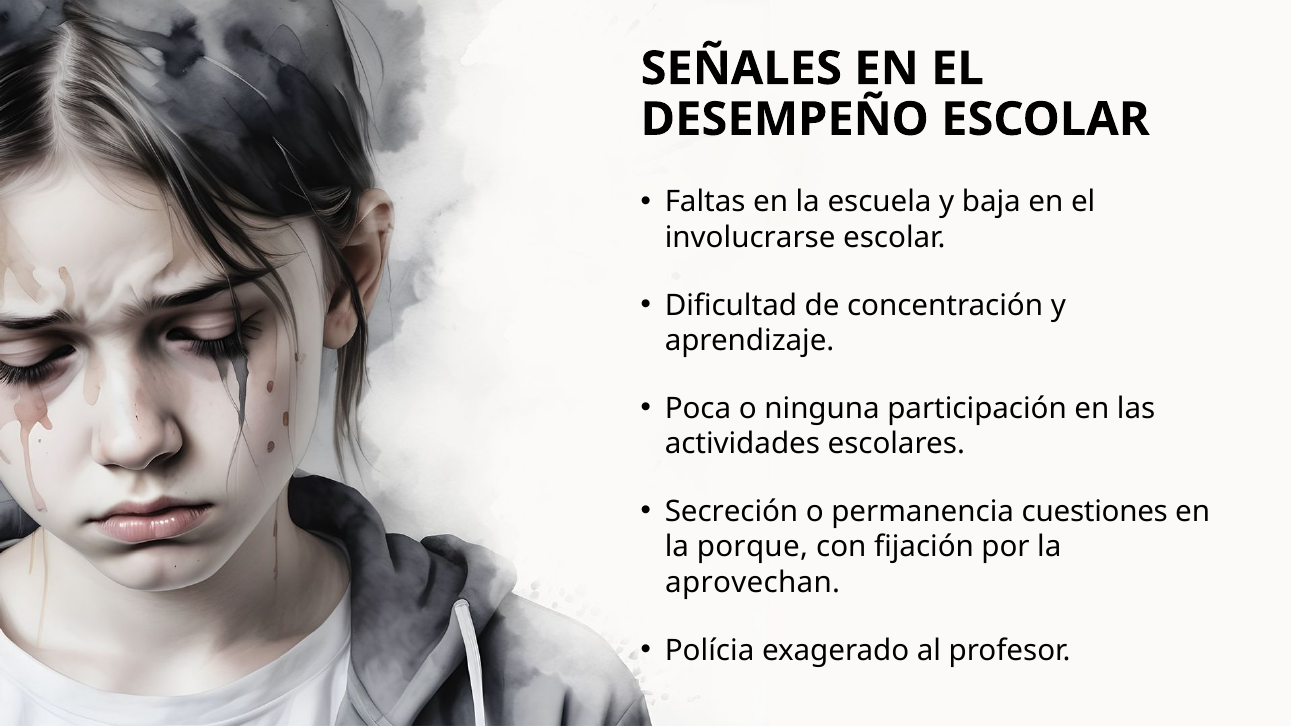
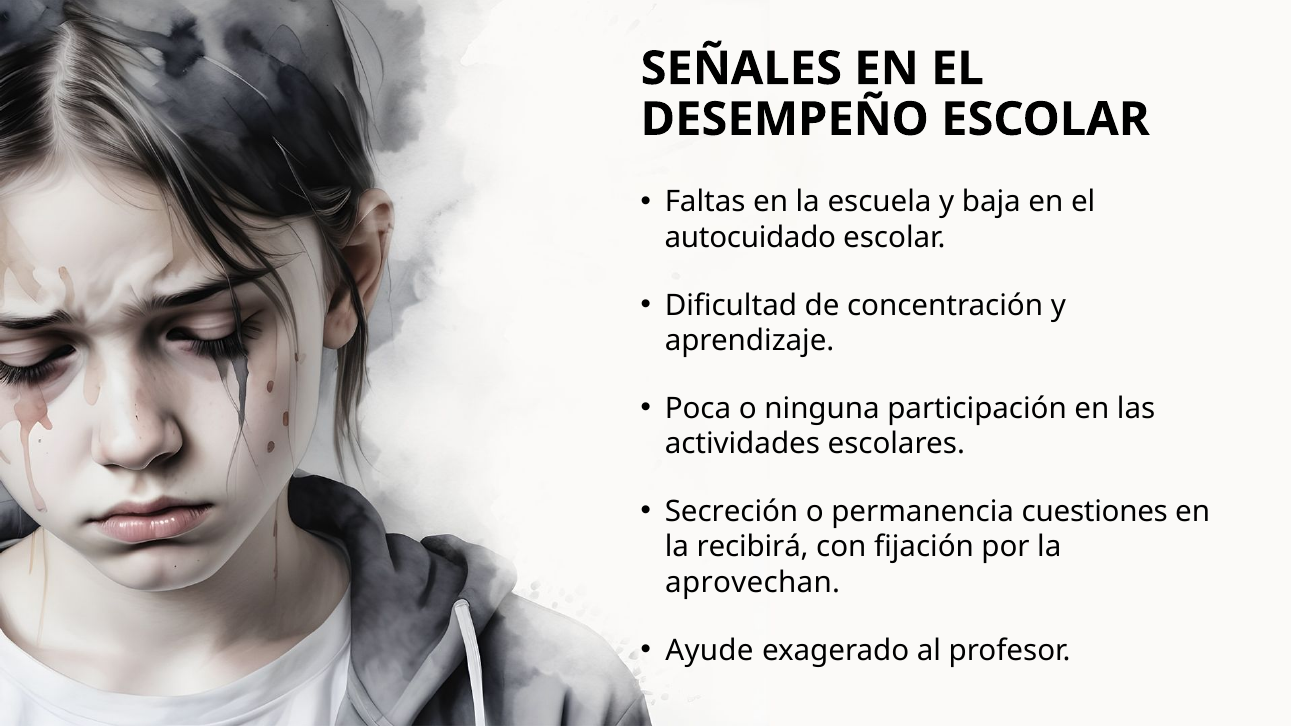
involucrarse: involucrarse -> autocuidado (750, 238)
porque: porque -> recibirá (753, 547)
Polícia: Polícia -> Ayude (709, 651)
